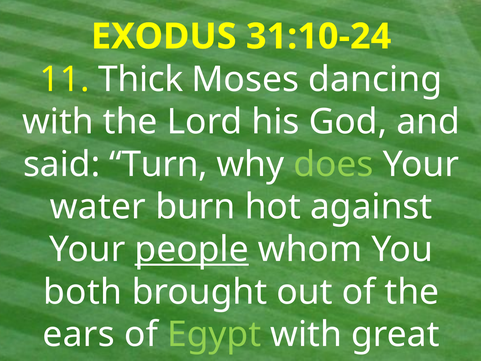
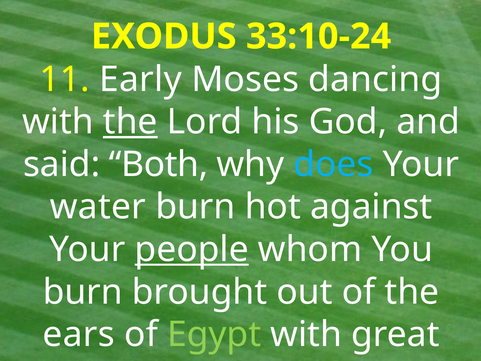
31:10-24: 31:10-24 -> 33:10-24 (319, 36)
Thick: Thick -> Early (140, 79)
the underline: none -> present (130, 122)
Turn: Turn -> Both (159, 164)
does colour: light green -> light blue (334, 164)
both: both -> burn (83, 292)
